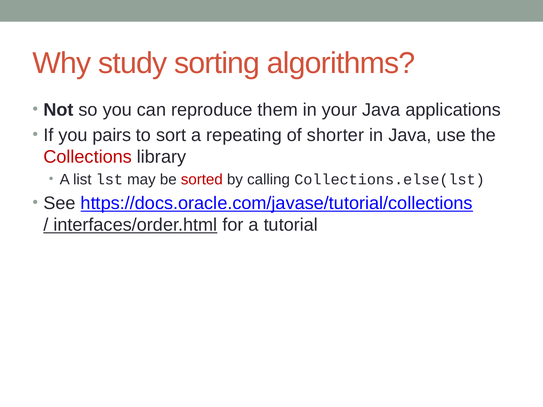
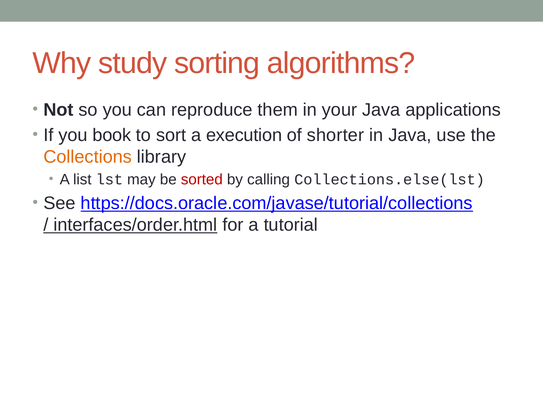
pairs: pairs -> book (112, 135)
repeating: repeating -> execution (244, 135)
Collections colour: red -> orange (88, 157)
